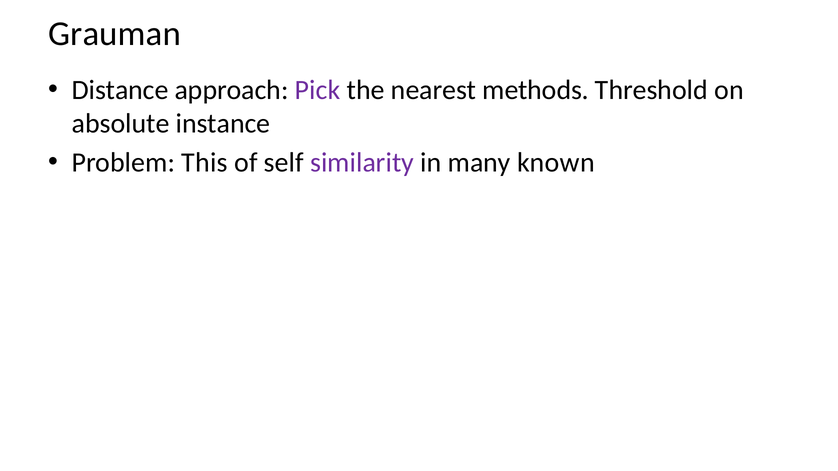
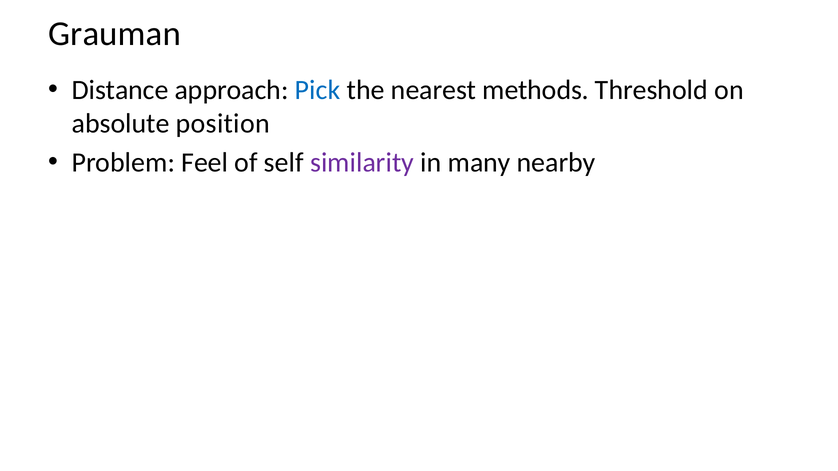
Pick colour: purple -> blue (318, 90)
instance: instance -> position (223, 123)
This: This -> Feel (205, 163)
known: known -> nearby (556, 163)
